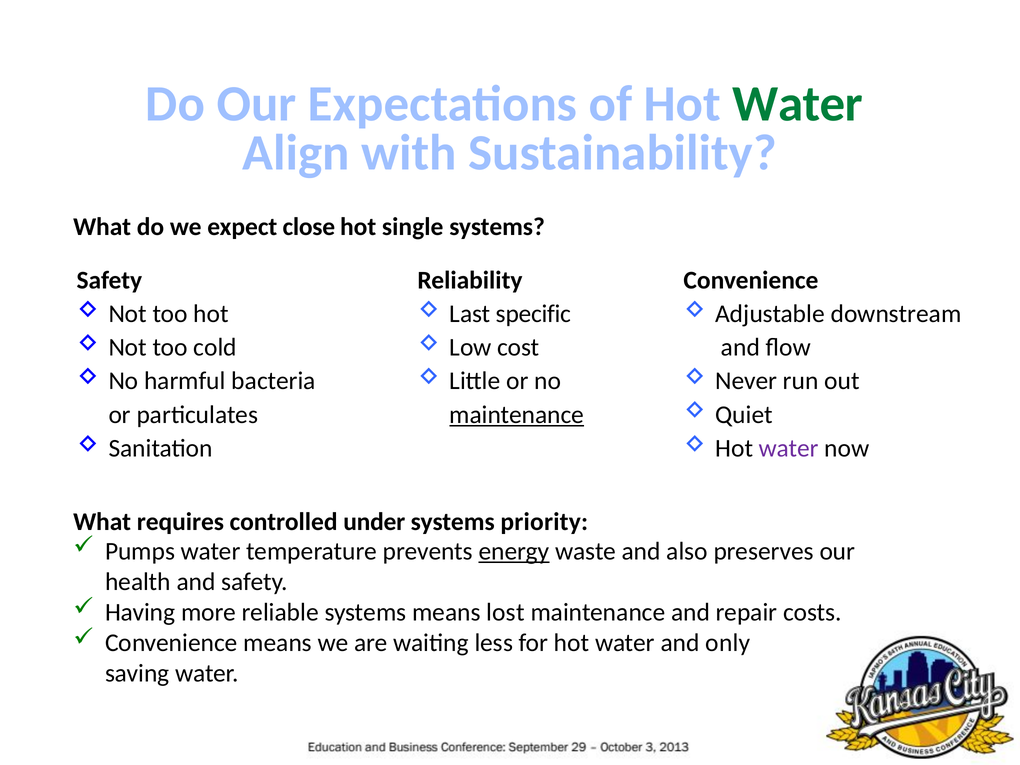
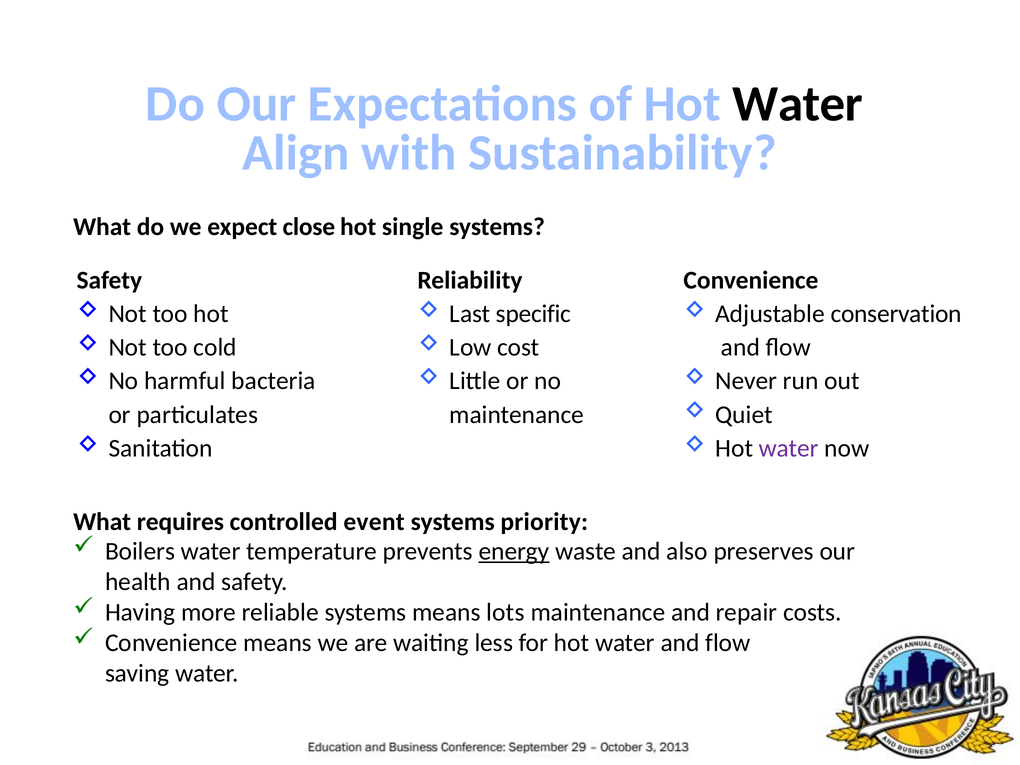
Water colour: green -> black (798, 104)
downstream: downstream -> conservation (896, 314)
maintenance underline: present -> none (517, 415)
under: under -> event (374, 522)
Pumps: Pumps -> Boilers (140, 551)
lost: lost -> lots (506, 612)
water and only: only -> flow (728, 643)
